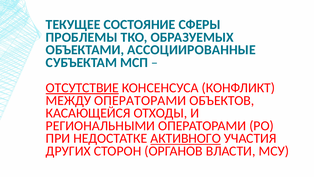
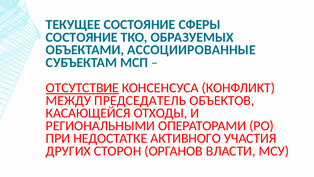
ПРОБЛЕМЫ: ПРОБЛЕМЫ -> СОСТОЯНИЕ (82, 37)
МЕЖДУ ОПЕРАТОРАМИ: ОПЕРАТОРАМИ -> ПРЕДСЕДАТЕЛЬ (140, 100)
АКТИВНОГО underline: present -> none (186, 138)
